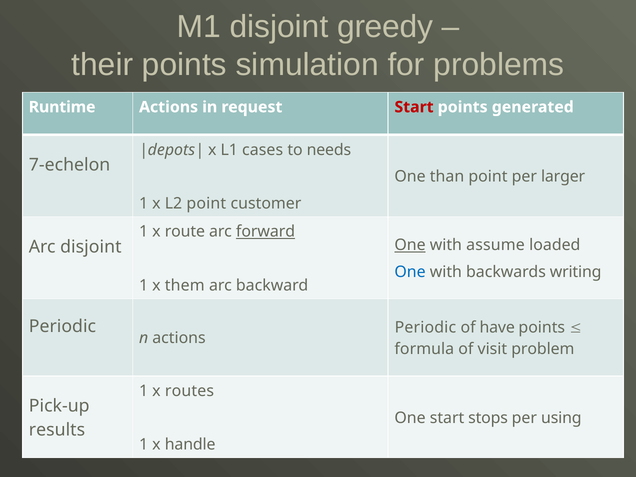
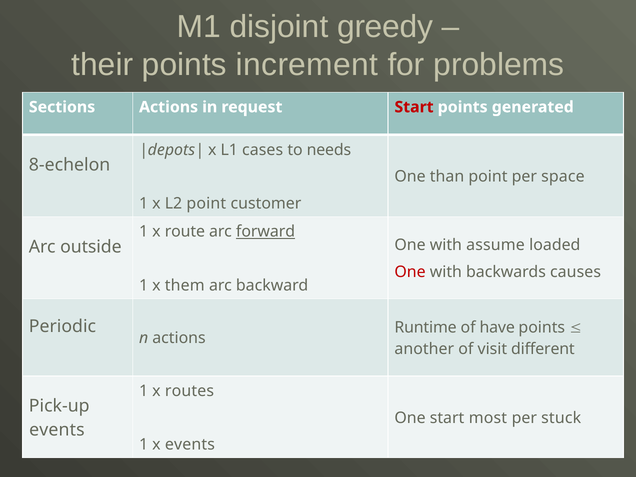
simulation: simulation -> increment (307, 65)
Runtime: Runtime -> Sections (62, 107)
7-echelon: 7-echelon -> 8-echelon (70, 165)
larger: larger -> space (563, 177)
One underline: present -> none (410, 245)
Arc disjoint: disjoint -> outside (91, 247)
One colour: blue -> red (410, 272)
writing: writing -> causes (576, 272)
Periodic: Periodic -> Runtime (426, 327)
formula: formula -> another (424, 349)
problem: problem -> different (543, 349)
stops: stops -> most (488, 418)
using: using -> stuck (561, 418)
results: results -> events (57, 430)
x handle: handle -> events (190, 445)
